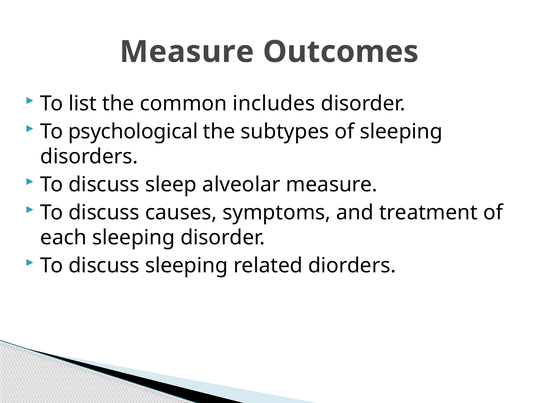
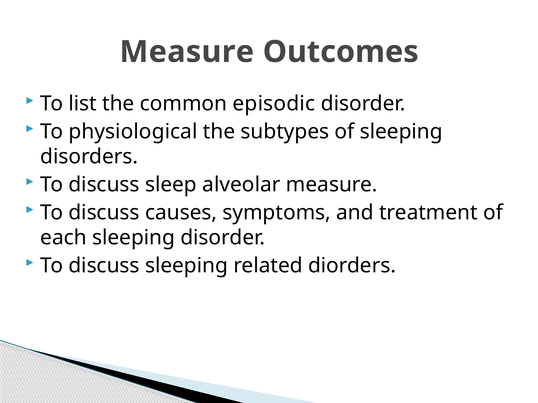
includes: includes -> episodic (274, 104)
psychological: psychological -> physiological (133, 132)
